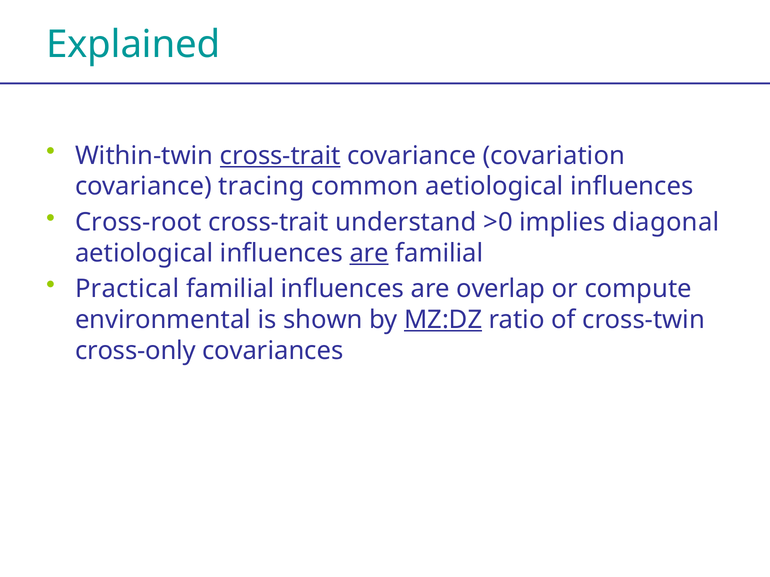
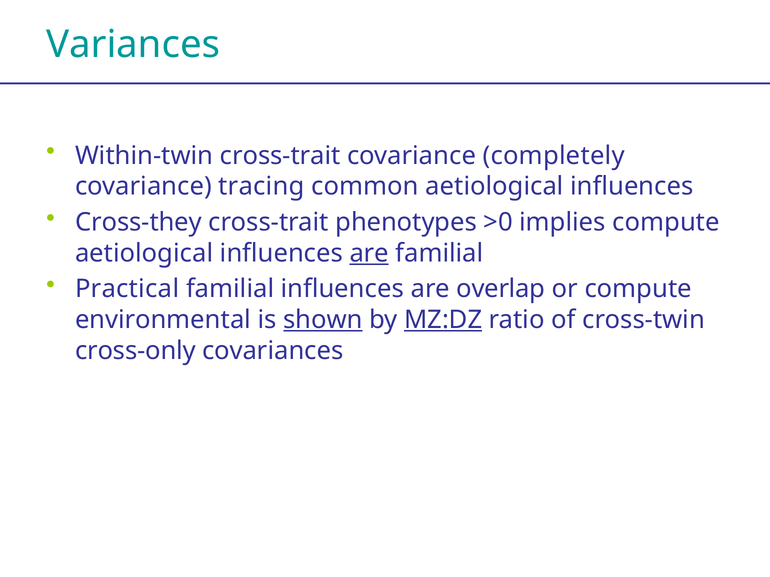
Explained: Explained -> Variances (133, 44)
cross-trait underline: present -> none (280, 156)
covariation: covariation -> completely (554, 156)
Cross-root: Cross-root -> Cross-they (138, 223)
understand: understand -> phenotypes (406, 223)
implies diagonal: diagonal -> compute (666, 223)
shown underline: none -> present (323, 320)
